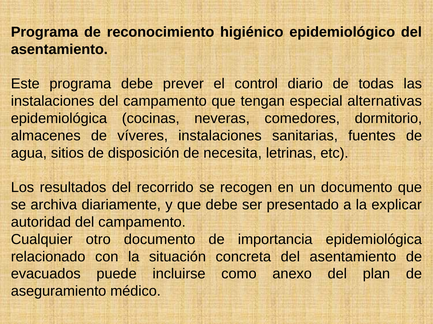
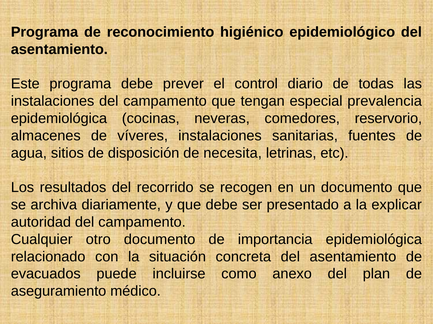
alternativas: alternativas -> prevalencia (385, 101)
dormitorio: dormitorio -> reservorio (388, 119)
